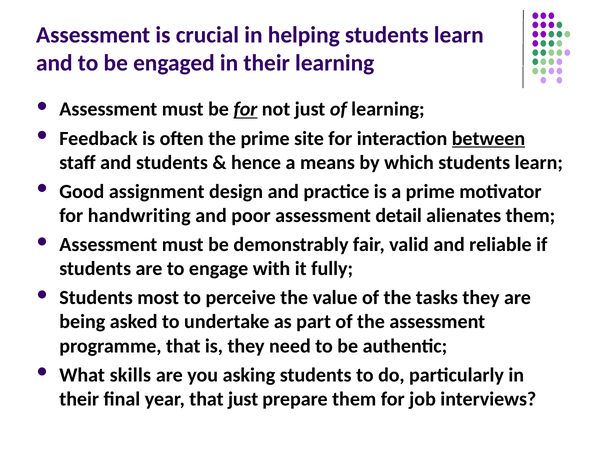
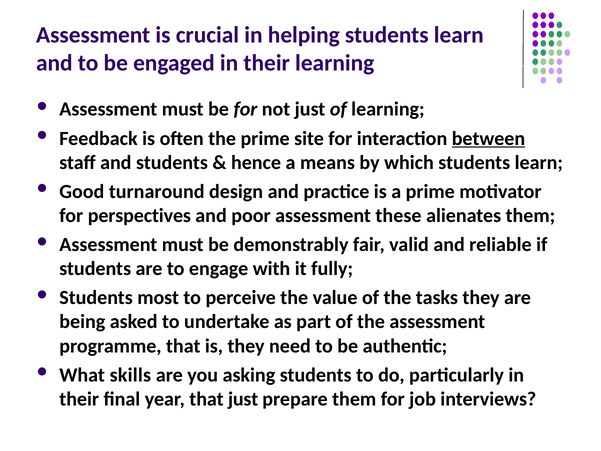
for underline: present -> none (245, 109)
assignment: assignment -> turnaround (157, 191)
handwriting: handwriting -> perspectives (139, 215)
detail: detail -> these (398, 215)
